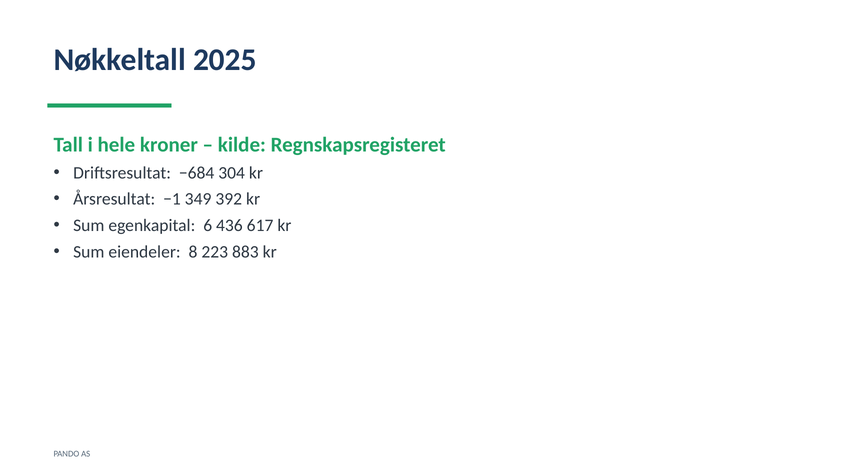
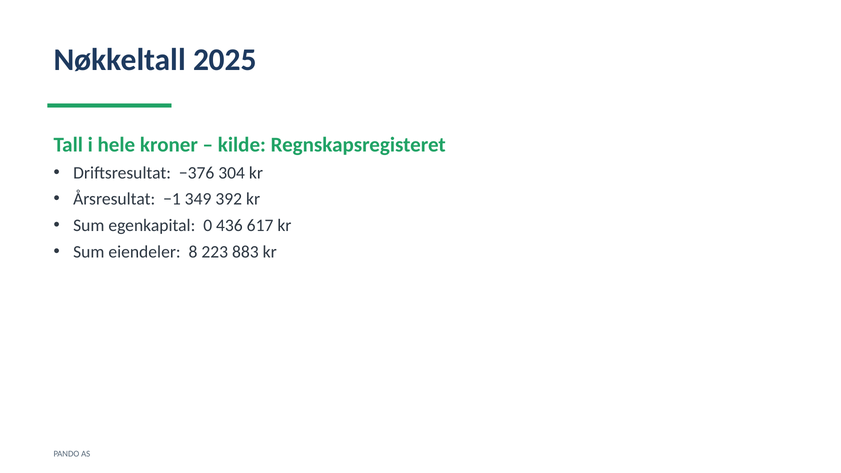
−684: −684 -> −376 (197, 173)
6: 6 -> 0 (208, 226)
